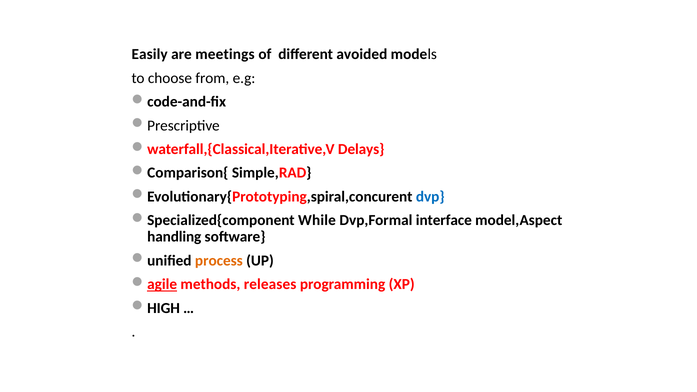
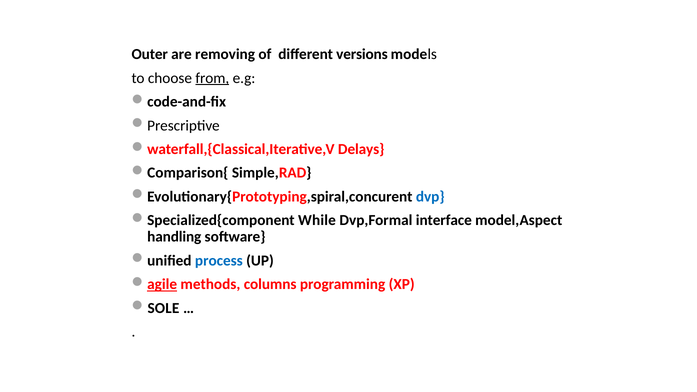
Easily: Easily -> Outer (150, 54)
meetings: meetings -> removing (225, 54)
avoided: avoided -> versions (362, 54)
from underline: none -> present (212, 78)
process colour: orange -> blue (219, 261)
releases: releases -> columns (270, 284)
HIGH: HIGH -> SOLE (163, 308)
